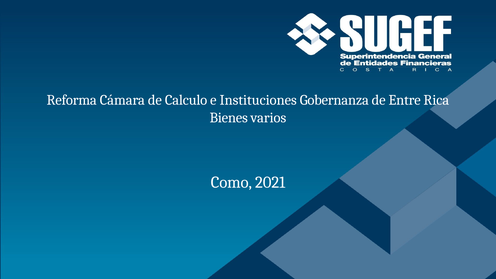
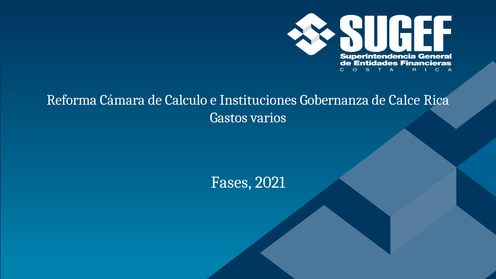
Entre: Entre -> Calce (404, 100)
Bienes: Bienes -> Gastos (229, 118)
Como: Como -> Fases (231, 182)
